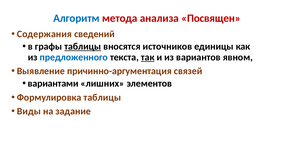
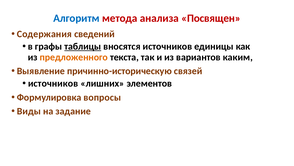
предложенного colour: blue -> orange (74, 57)
так underline: present -> none (148, 57)
явном: явном -> каким (238, 57)
причинно-аргументация: причинно-аргументация -> причинно-историческую (119, 71)
вариантами: вариантами -> источников (53, 83)
Формулировка таблицы: таблицы -> вопросы (102, 97)
